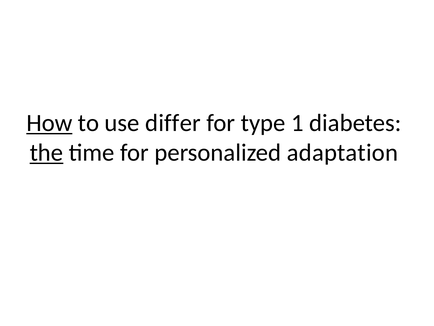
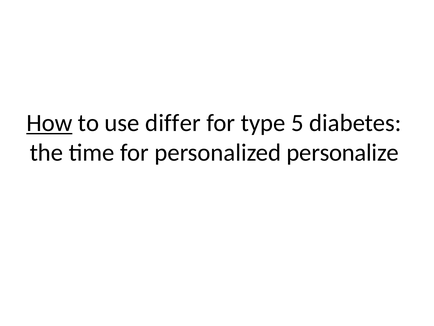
1: 1 -> 5 (297, 123)
the underline: present -> none (46, 153)
adaptation: adaptation -> personalize (343, 153)
